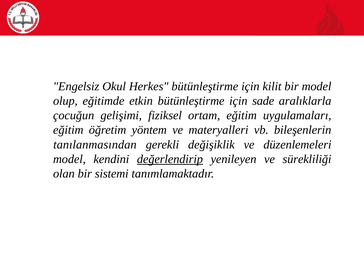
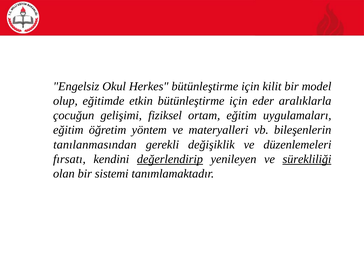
sade: sade -> eder (263, 101)
model: model -> fırsatı (69, 159)
sürekliliği underline: none -> present (307, 159)
